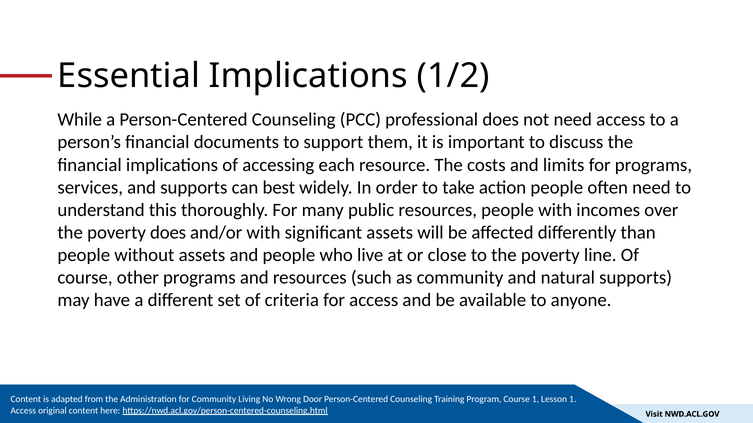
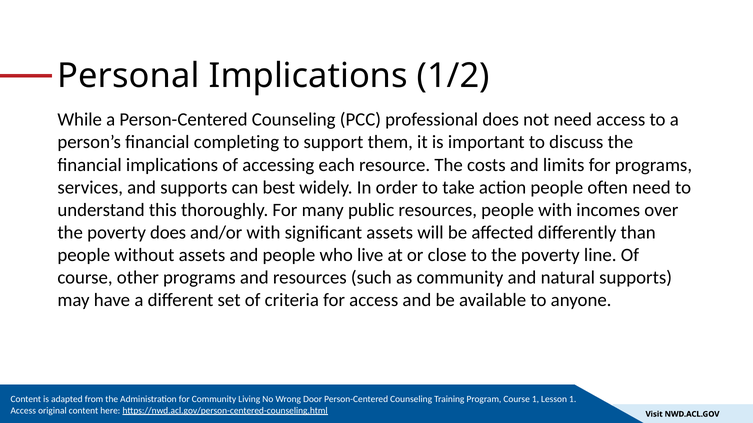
Essential: Essential -> Personal (129, 76)
documents: documents -> completing (236, 142)
